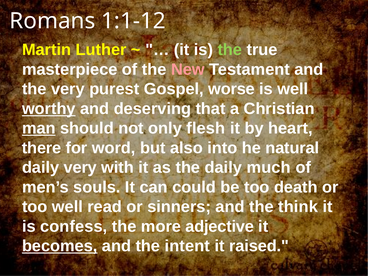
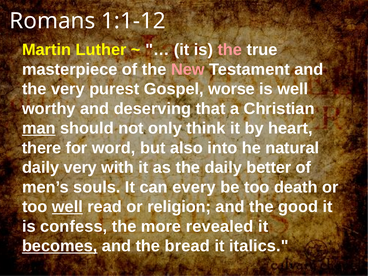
the colour: light green -> pink (230, 50)
worthy underline: present -> none (49, 109)
flesh: flesh -> think (206, 128)
much: much -> better (269, 168)
could: could -> every (194, 187)
well underline: none -> present (67, 207)
sinners: sinners -> religion (179, 207)
think: think -> good (298, 207)
adjective: adjective -> revealed (220, 226)
intent: intent -> bread (187, 246)
raised: raised -> italics (259, 246)
